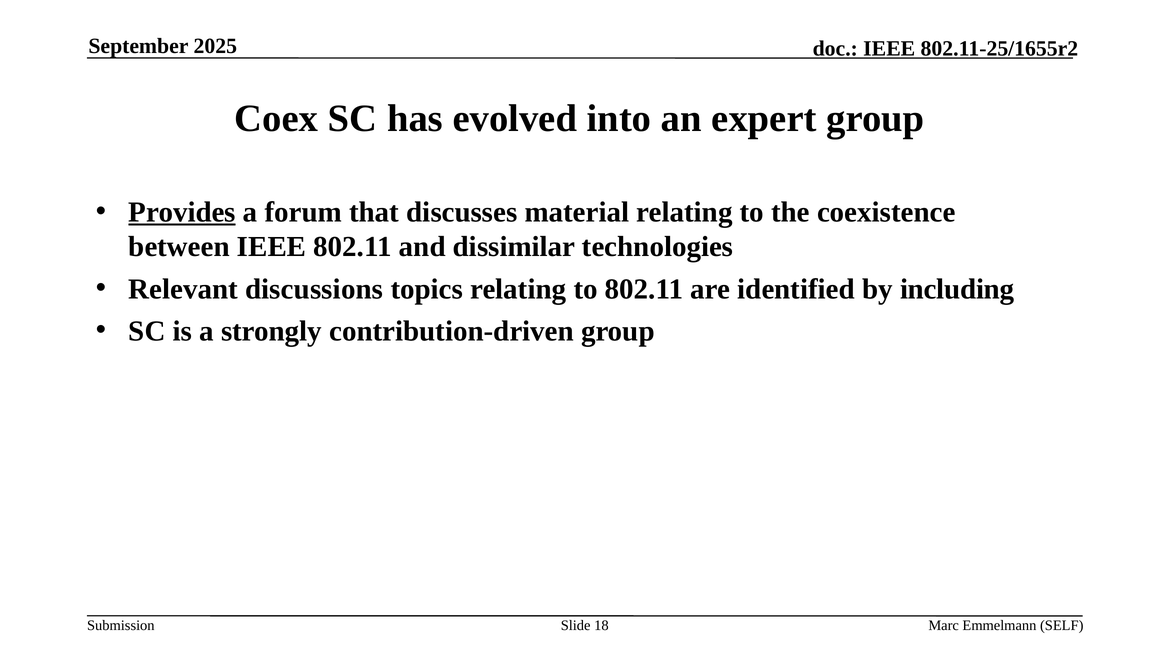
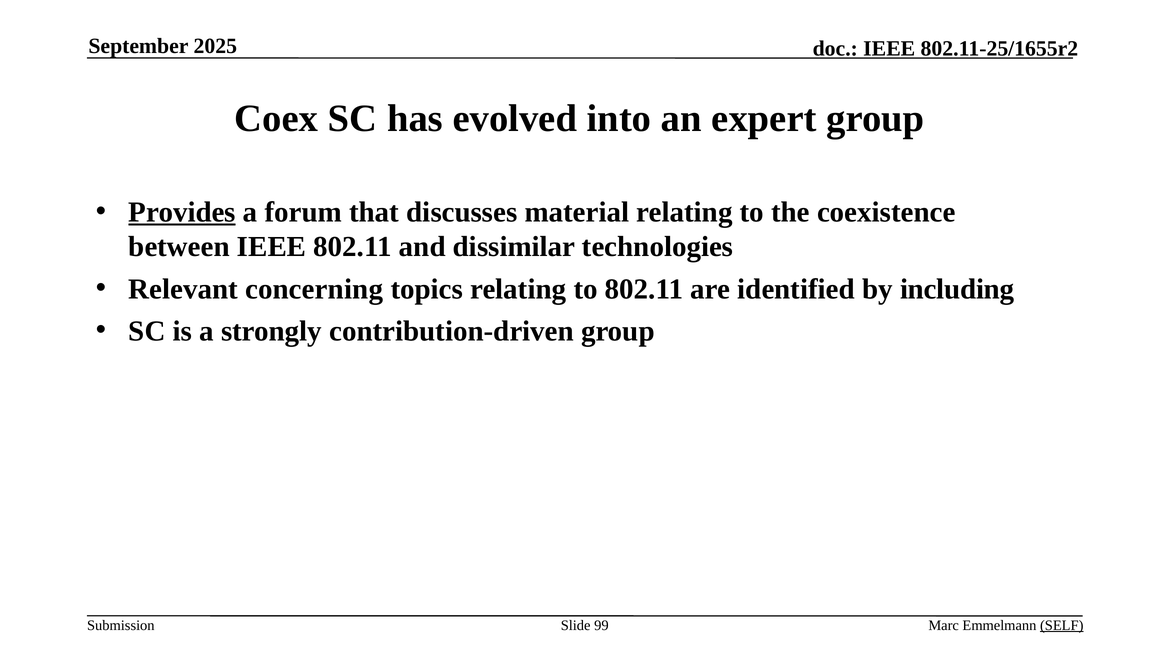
discussions: discussions -> concerning (314, 289)
18: 18 -> 99 (601, 626)
SELF underline: none -> present (1062, 626)
